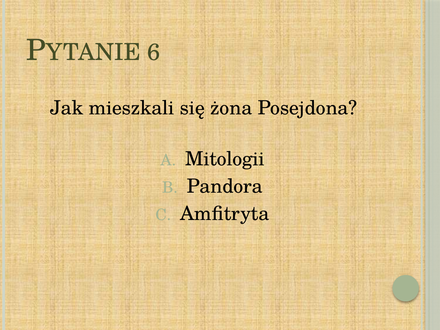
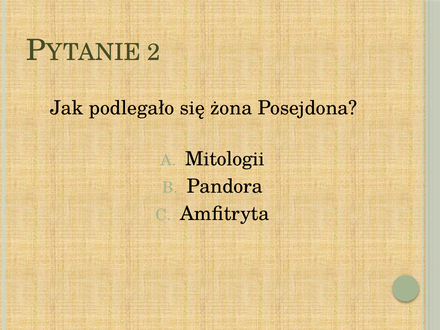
6: 6 -> 2 (154, 52)
mieszkali: mieszkali -> podlegało (132, 108)
